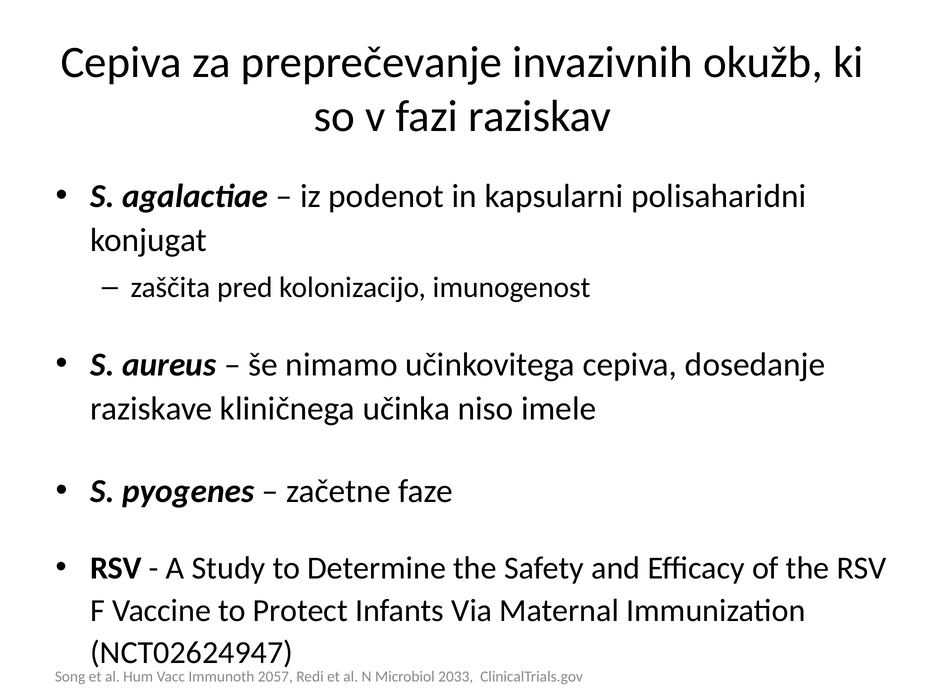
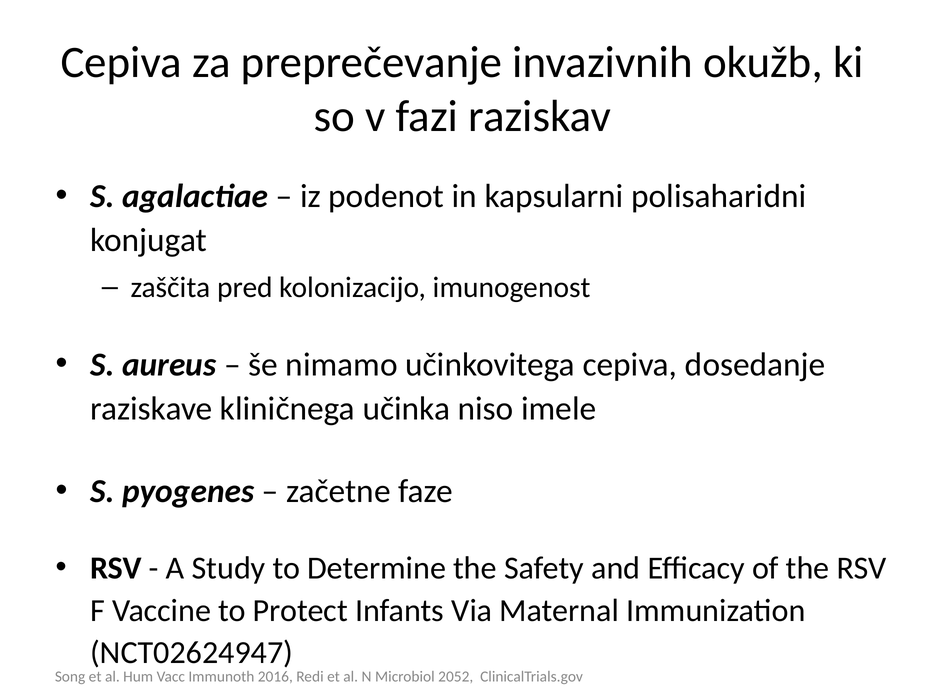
2057: 2057 -> 2016 (275, 676)
2033: 2033 -> 2052 (456, 676)
